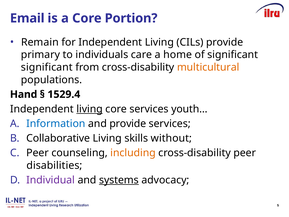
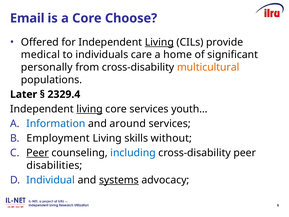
Portion: Portion -> Choose (131, 18)
Remain: Remain -> Offered (40, 42)
Living underline: none -> present (159, 42)
primary: primary -> medical (40, 55)
significant: significant -> personally (47, 67)
Hand: Hand -> Later (24, 94)
1529.4: 1529.4 -> 2329.4 (64, 94)
and provide: provide -> around (128, 123)
Collaborative: Collaborative -> Employment (58, 138)
Peer underline: none -> present (38, 153)
including colour: orange -> blue (133, 153)
Individual colour: purple -> blue (51, 180)
